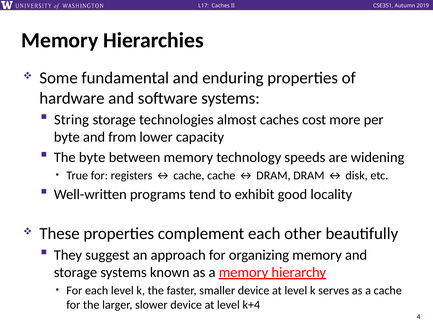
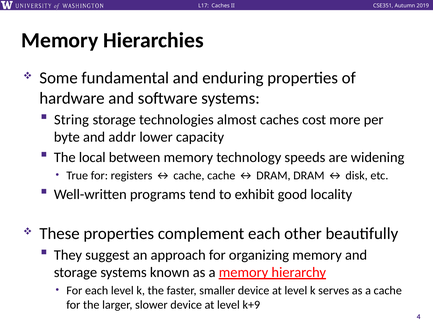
from: from -> addr (122, 137)
The byte: byte -> local (92, 157)
k+4: k+4 -> k+9 (251, 305)
